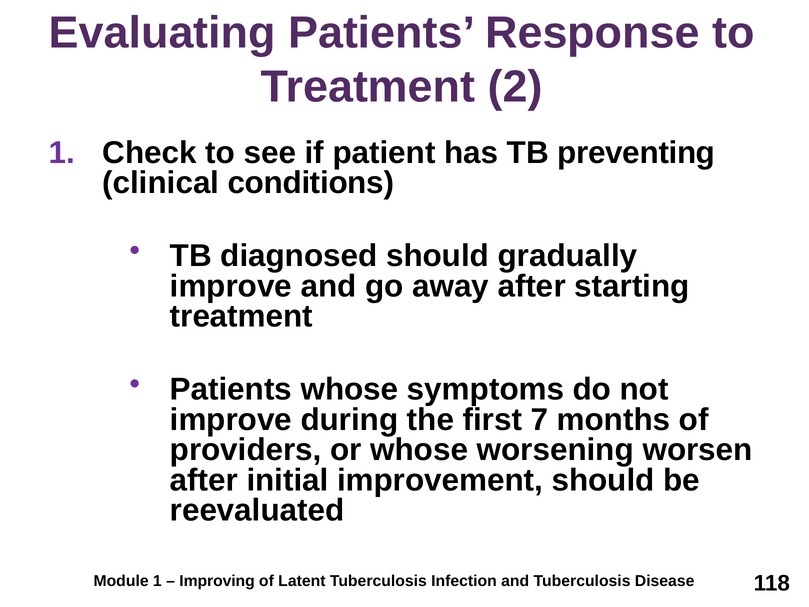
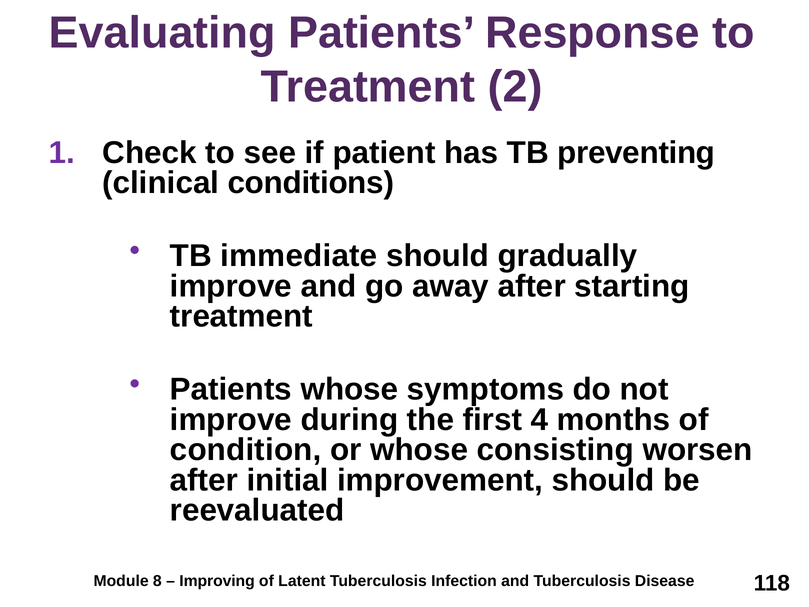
diagnosed: diagnosed -> immediate (299, 256)
7: 7 -> 4 (539, 420)
providers: providers -> condition (246, 450)
worsening: worsening -> consisting (555, 450)
Module 1: 1 -> 8 (157, 581)
